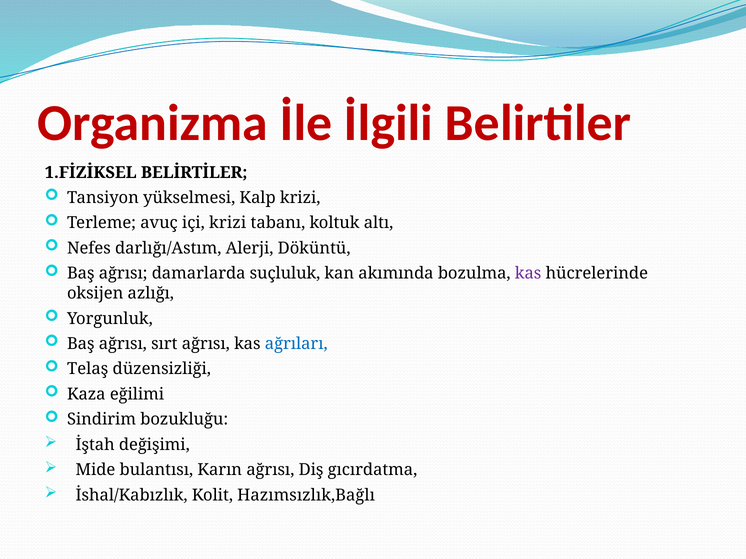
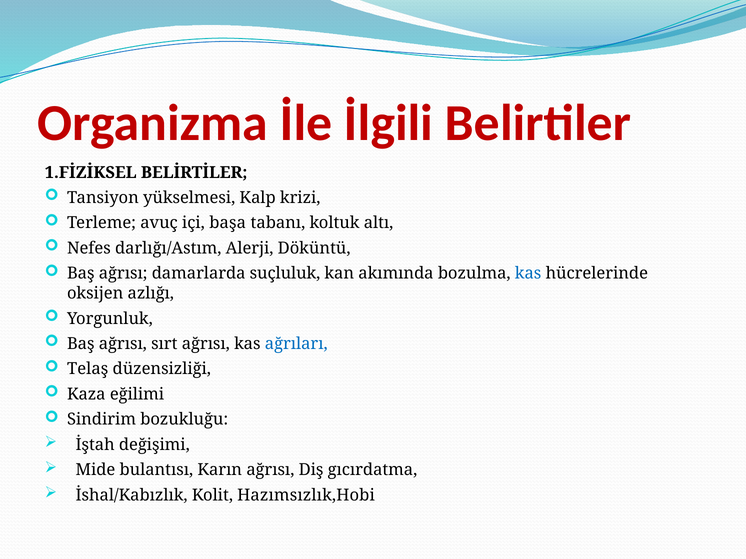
içi krizi: krizi -> başa (228, 223)
kas colour: purple -> blue (528, 274)
Hazımsızlık,Bağlı: Hazımsızlık,Bağlı -> Hazımsızlık,Hobi (306, 496)
